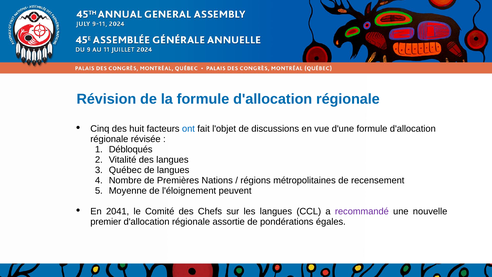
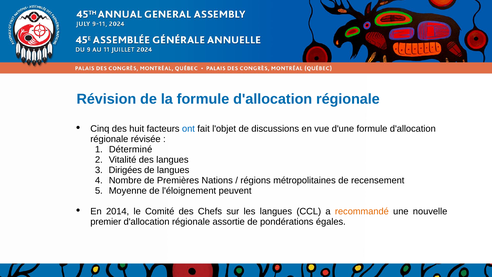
Débloqués: Débloqués -> Déterminé (131, 149)
Québec: Québec -> Dirigées (125, 170)
2041: 2041 -> 2014 (118, 211)
recommandé colour: purple -> orange (362, 211)
